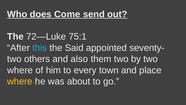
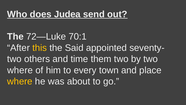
Come: Come -> Judea (67, 14)
75:1: 75:1 -> 70:1 (78, 36)
this colour: light blue -> yellow (40, 48)
also: also -> time (79, 59)
